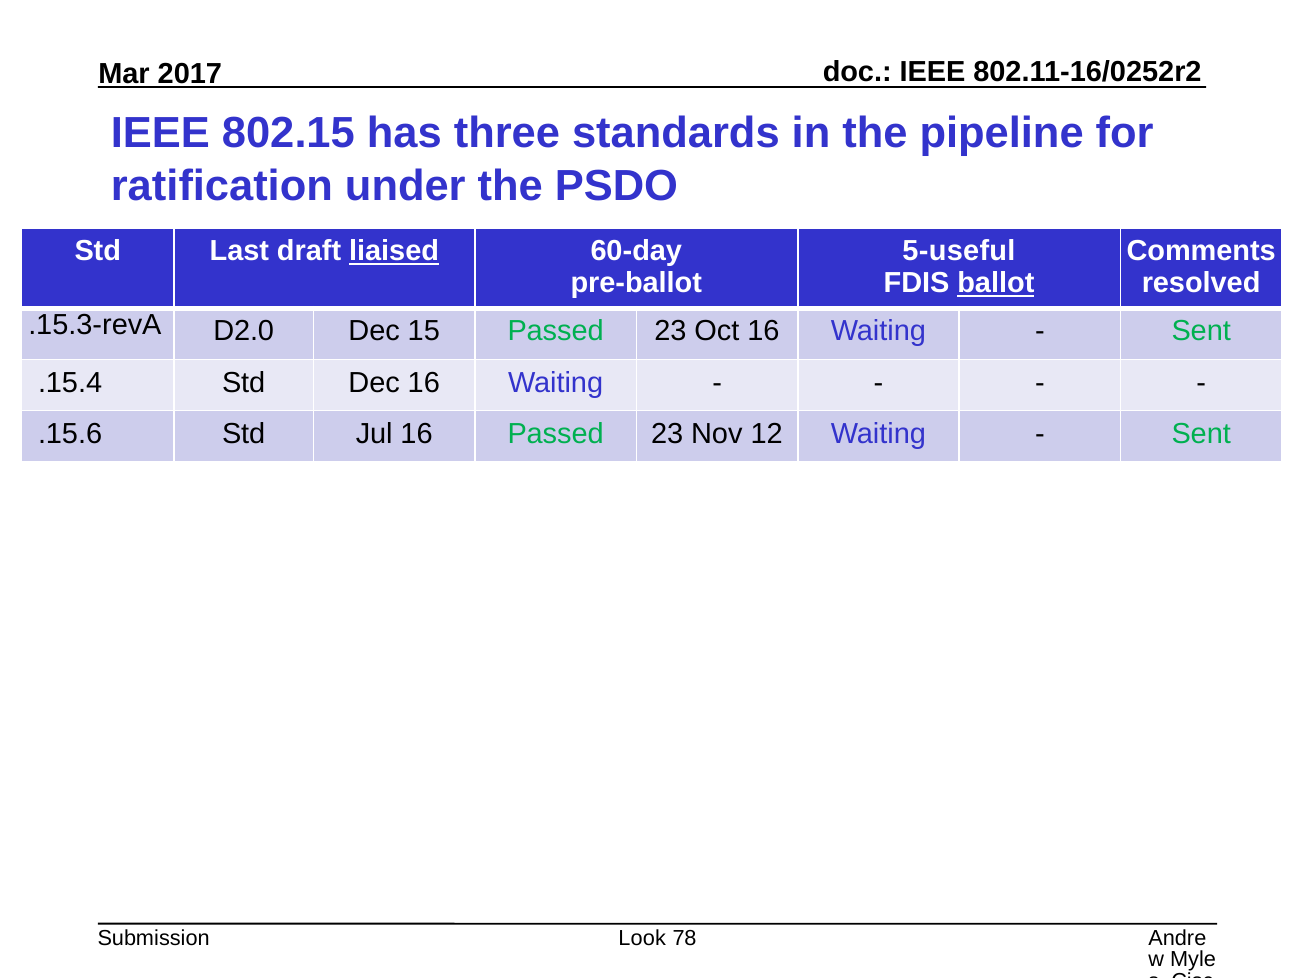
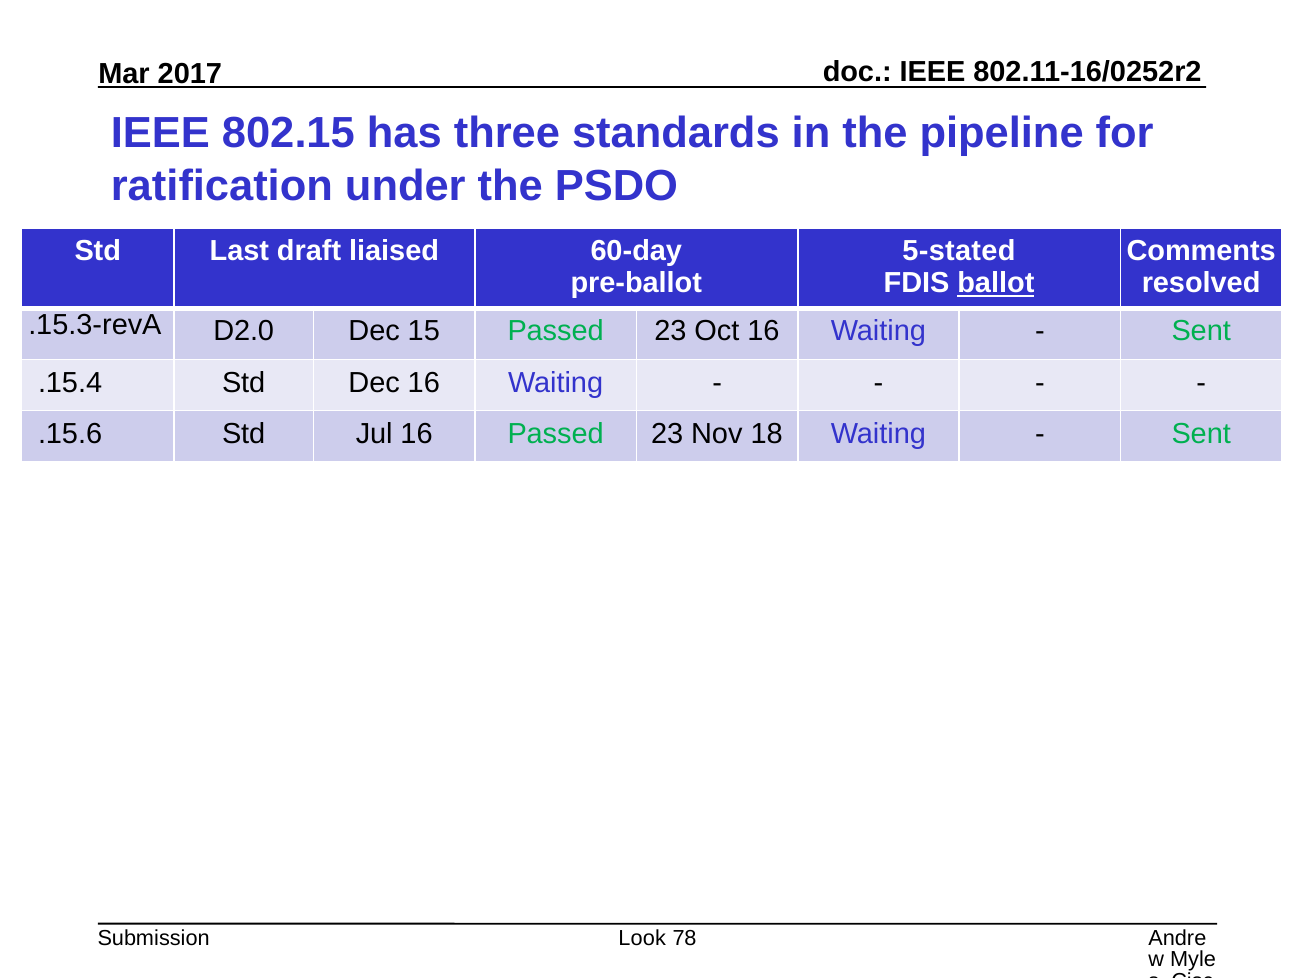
liaised underline: present -> none (394, 251)
5-useful: 5-useful -> 5-stated (959, 251)
12: 12 -> 18 (767, 434)
